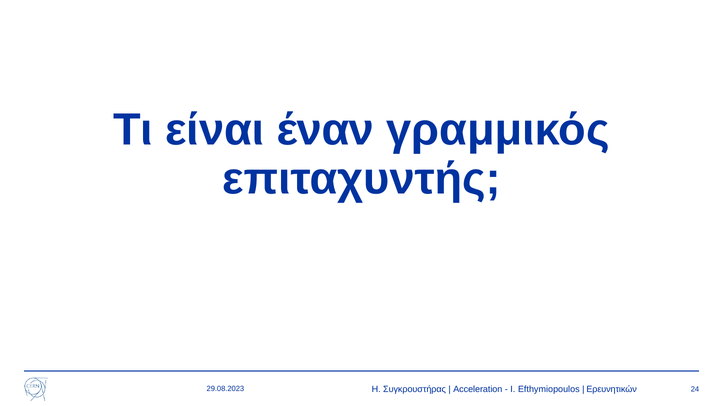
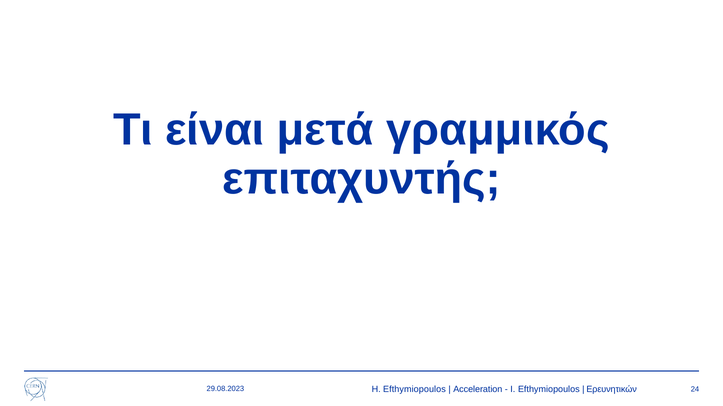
έναν: έναν -> μετά (325, 130)
Η Συγκρουστήρας: Συγκρουστήρας -> Efthymiopoulos (414, 390)
